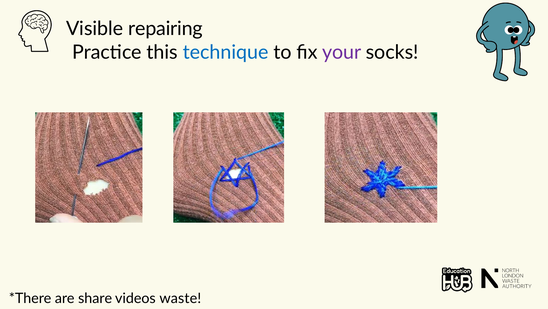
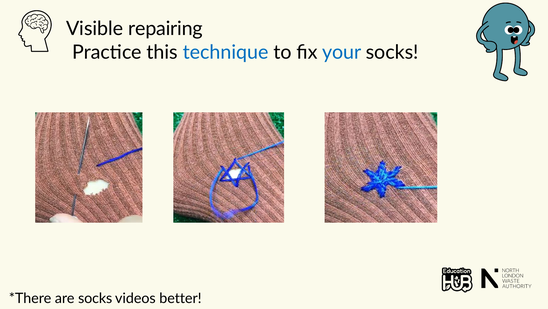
your colour: purple -> blue (342, 52)
are share: share -> socks (95, 298)
waste: waste -> better (180, 298)
